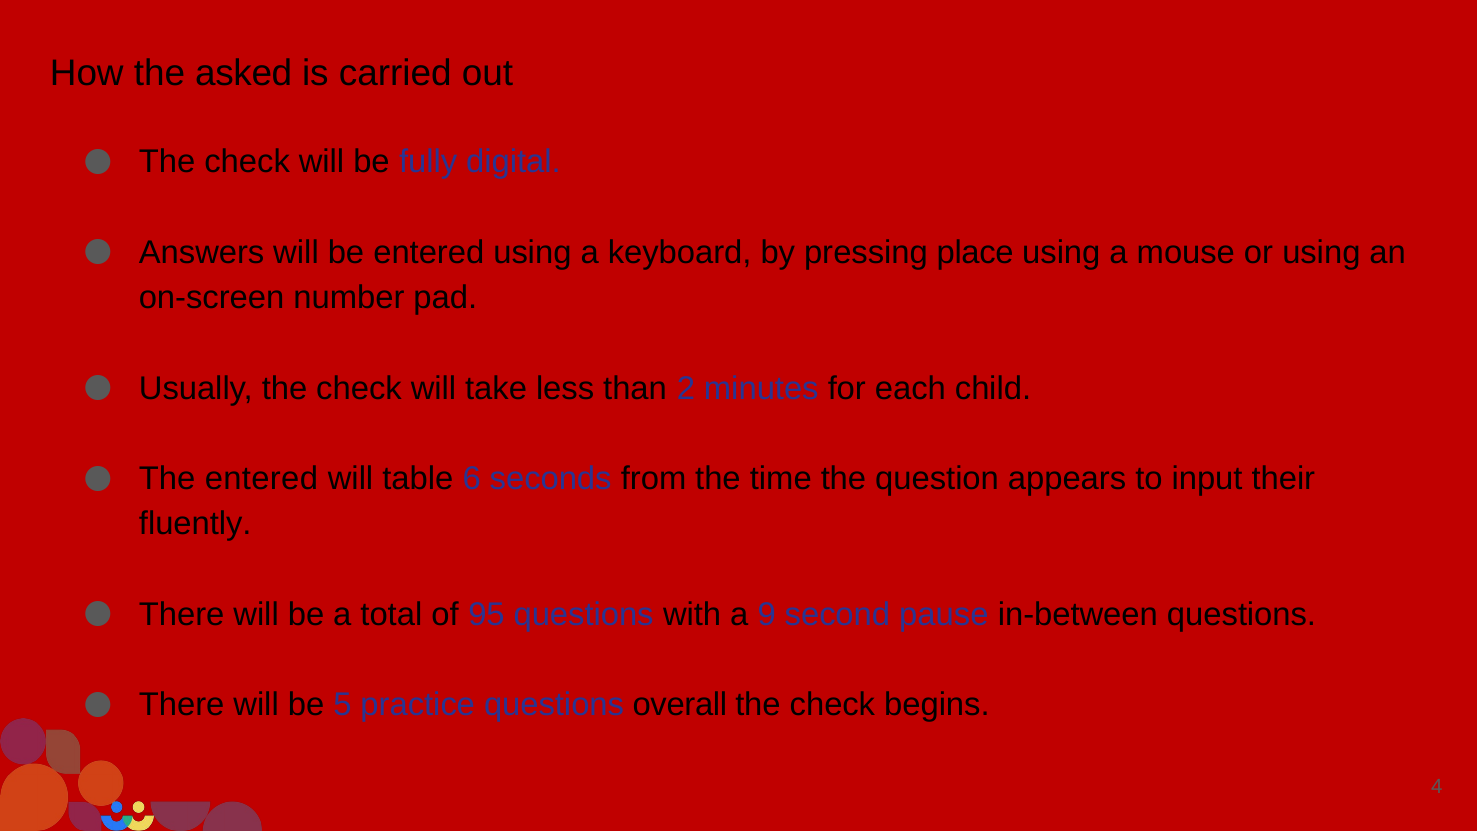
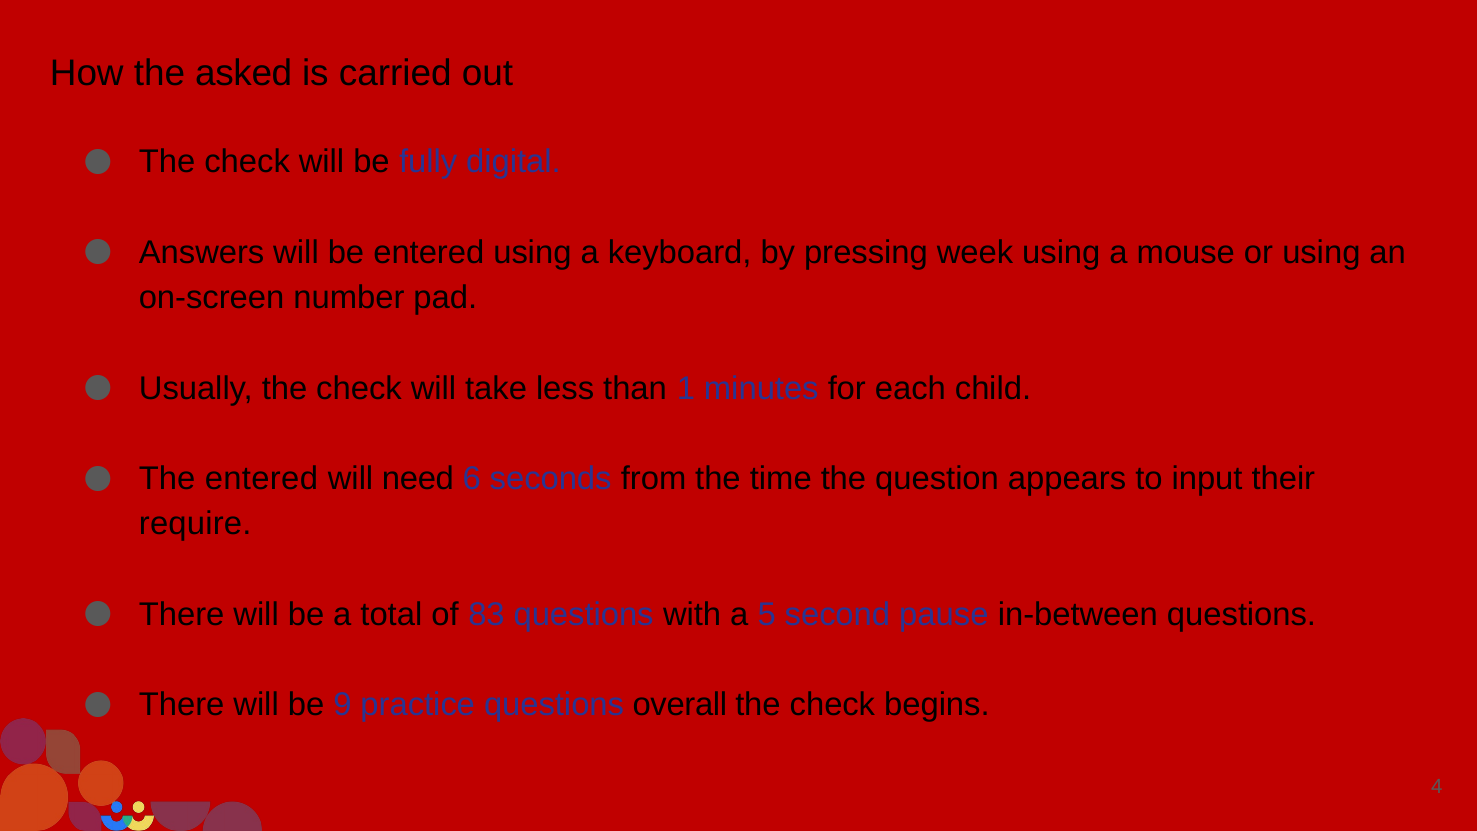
place: place -> week (975, 253)
2: 2 -> 1 (686, 388)
table: table -> need (418, 479)
fluently: fluently -> require (195, 524)
95: 95 -> 83 (486, 614)
9: 9 -> 5 (767, 614)
5: 5 -> 9 (343, 705)
